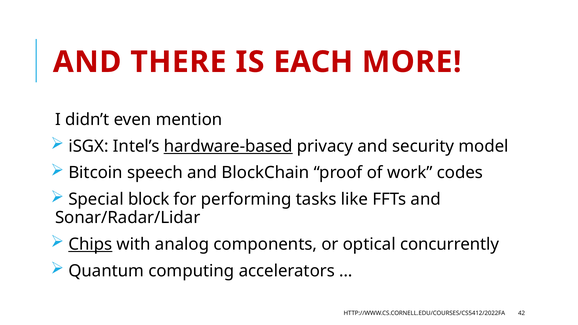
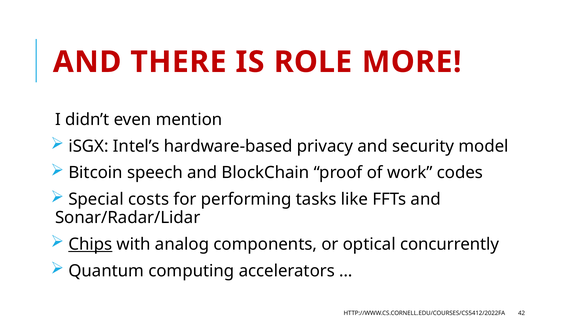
EACH: EACH -> ROLE (313, 62)
hardware-based underline: present -> none (228, 146)
block: block -> costs (149, 199)
